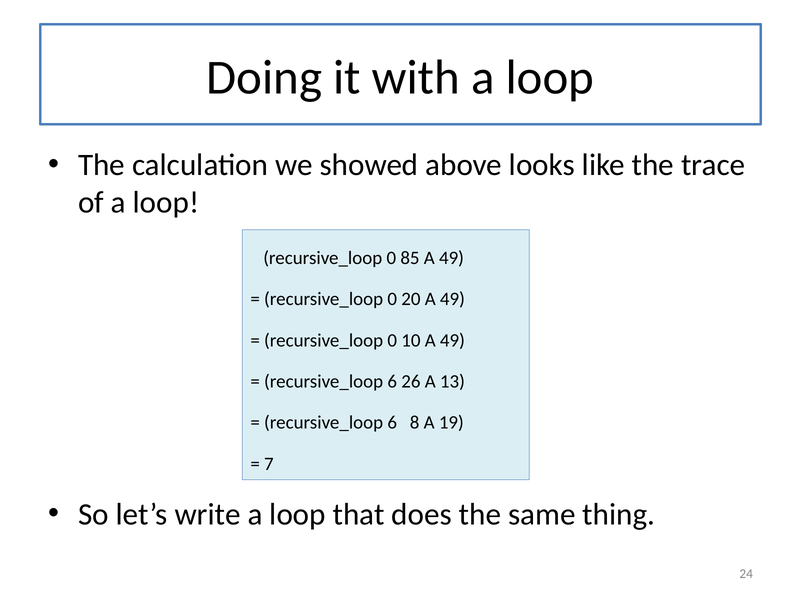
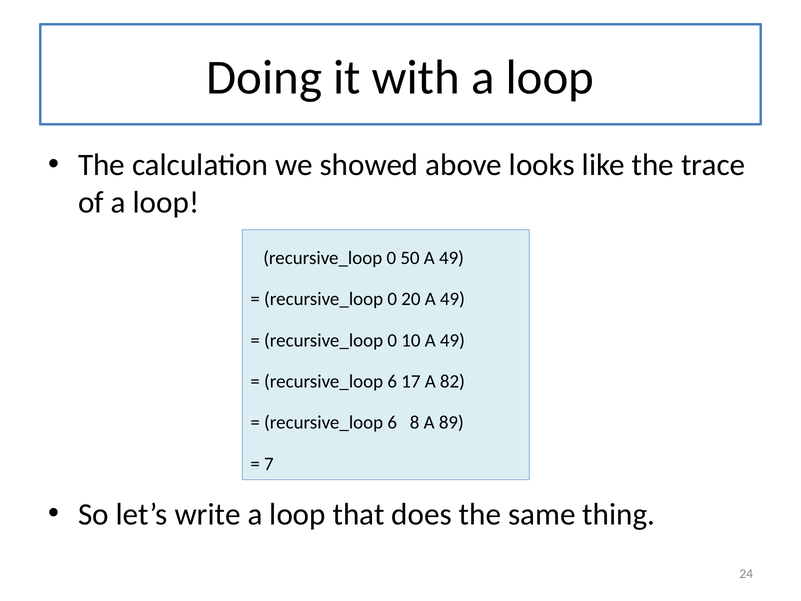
85: 85 -> 50 (410, 258)
26: 26 -> 17 (411, 381)
13: 13 -> 82 (452, 381)
19: 19 -> 89 (451, 423)
